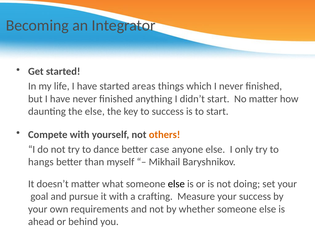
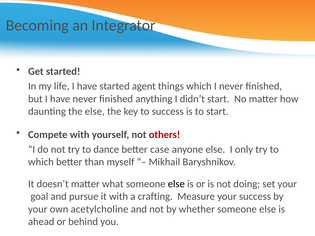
areas: areas -> agent (144, 86)
others colour: orange -> red (165, 135)
hangs: hangs -> which (41, 162)
requirements: requirements -> acetylcholine (100, 209)
